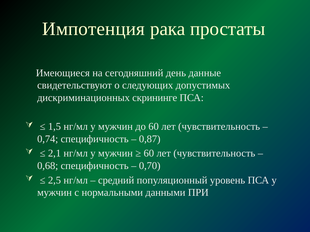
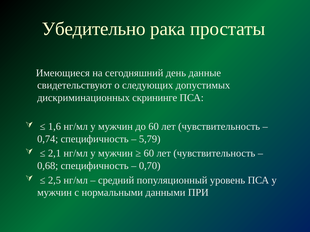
Импотенция: Импотенция -> Убедительно (94, 29)
1,5: 1,5 -> 1,6 (54, 127)
0,87: 0,87 -> 5,79 (150, 139)
